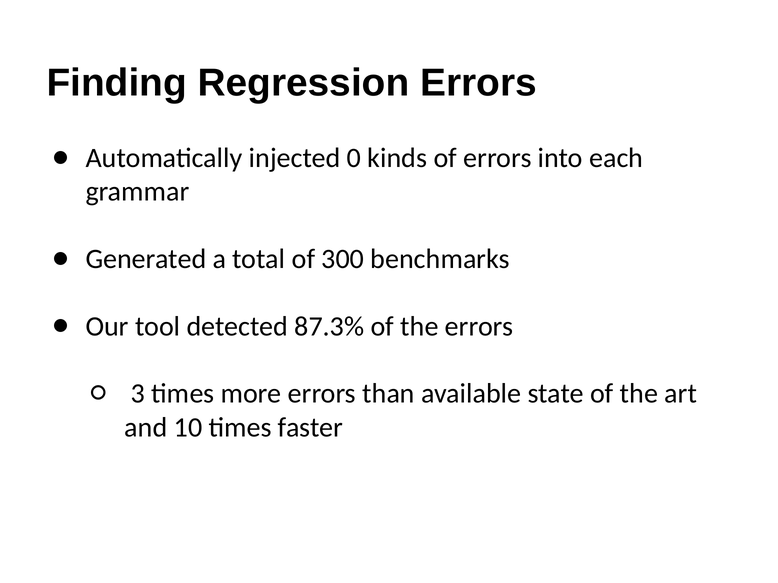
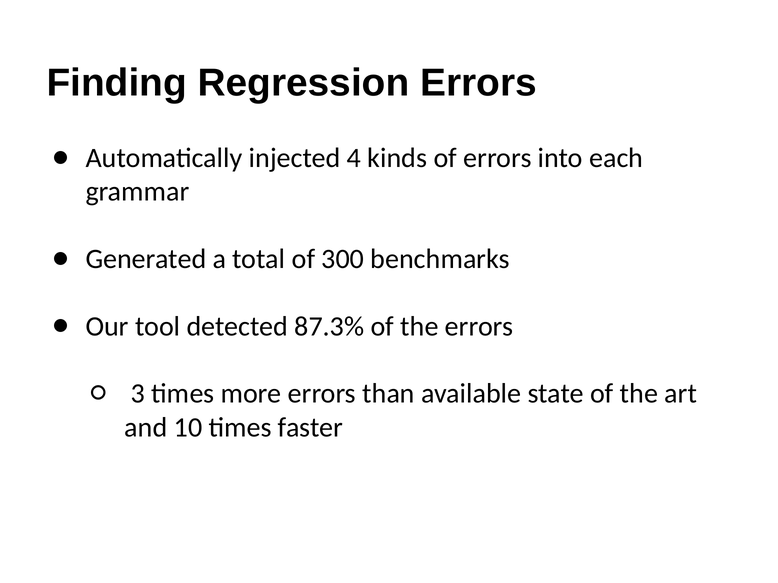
0: 0 -> 4 (354, 158)
